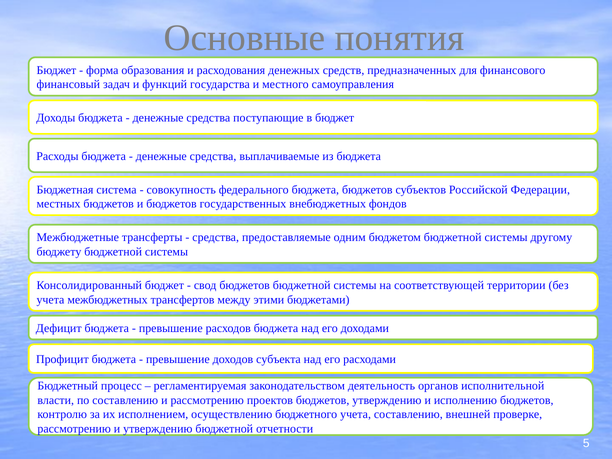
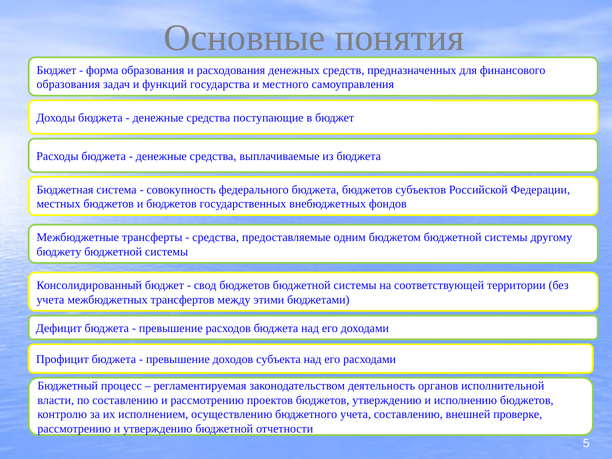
финансовый: финансовый -> образования (68, 84)
